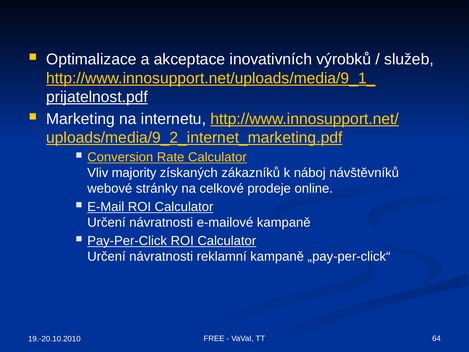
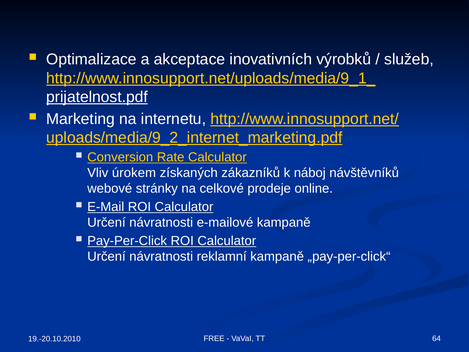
majority: majority -> úrokem (134, 173)
